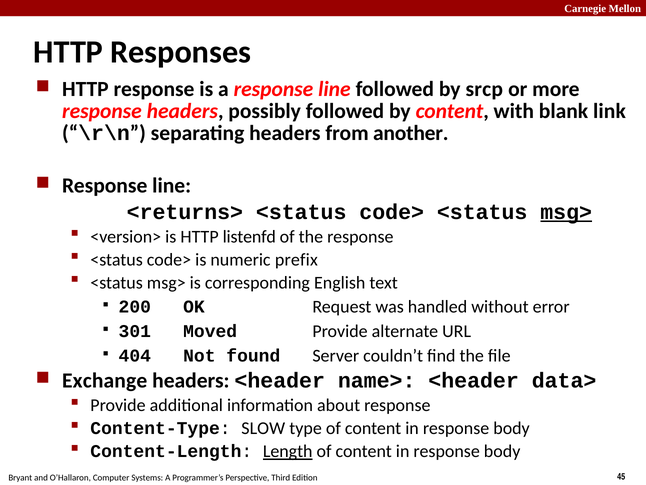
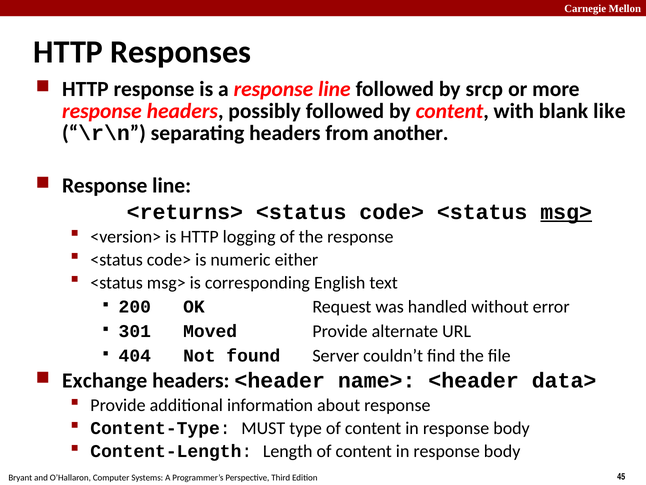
link: link -> like (609, 111)
listenfd: listenfd -> logging (249, 236)
prefix: prefix -> either (296, 259)
SLOW: SLOW -> MUST (263, 428)
Length underline: present -> none (288, 451)
